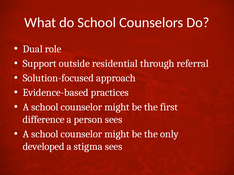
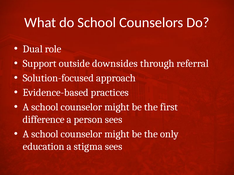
residential: residential -> downsides (115, 64)
developed: developed -> education (44, 147)
